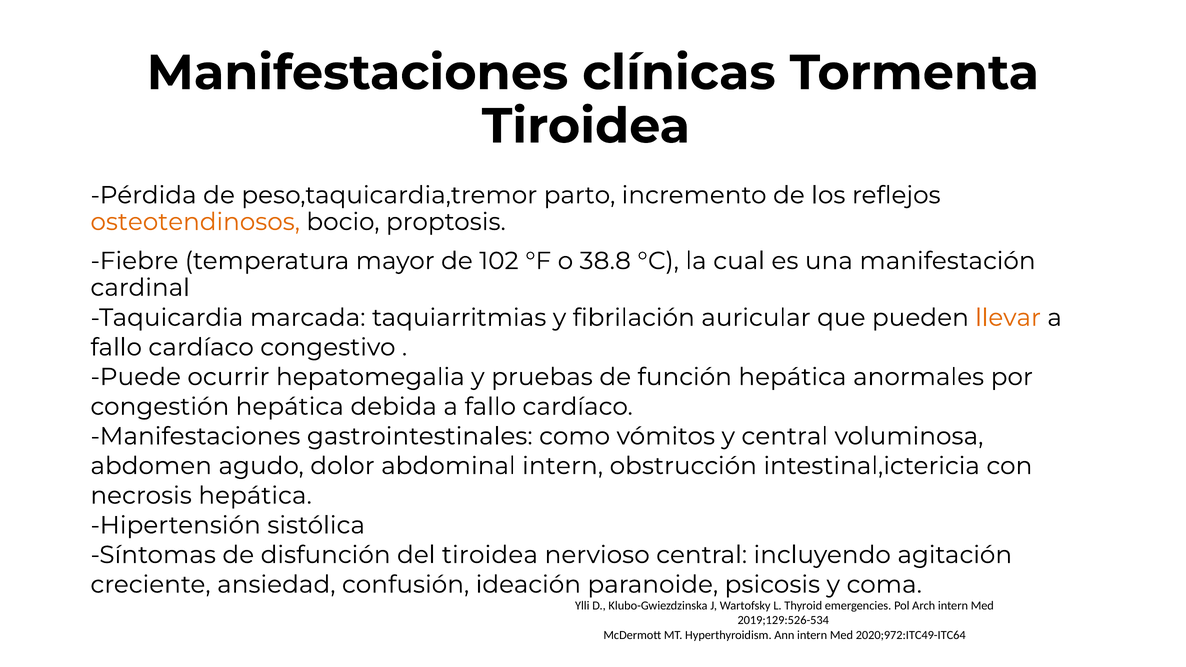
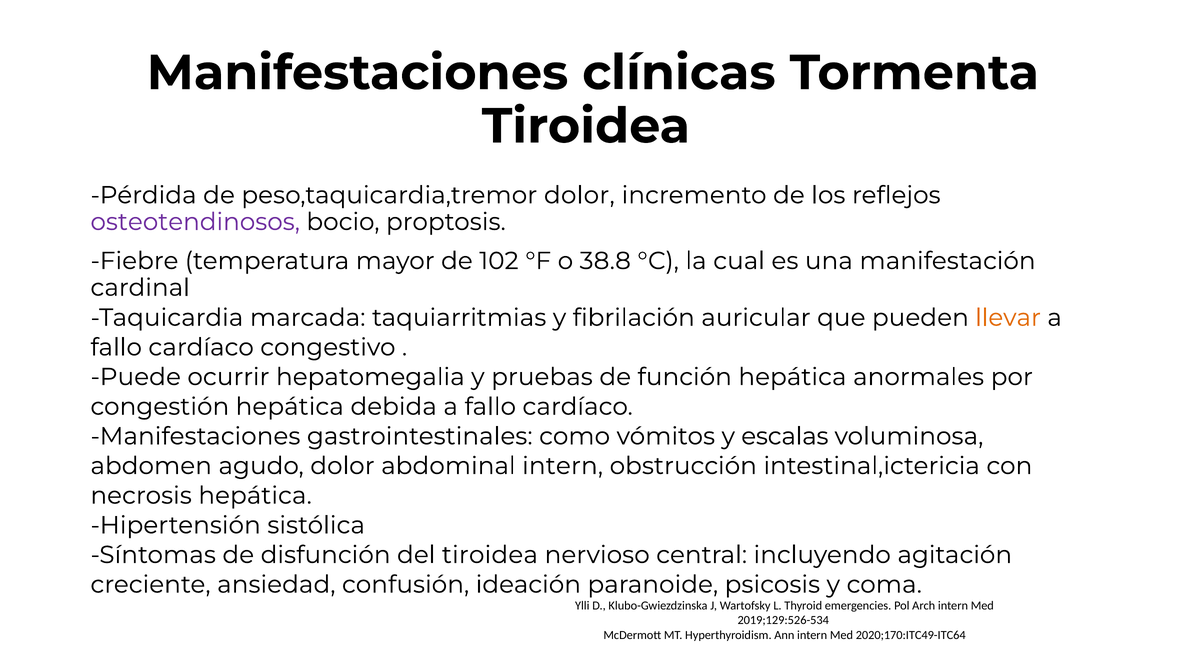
peso,taquicardia,tremor parto: parto -> dolor (579, 195)
osteotendinosos colour: orange -> purple (195, 222)
y central: central -> escalas (785, 436)
2020;972:ITC49-ITC64: 2020;972:ITC49-ITC64 -> 2020;170:ITC49-ITC64 (911, 635)
